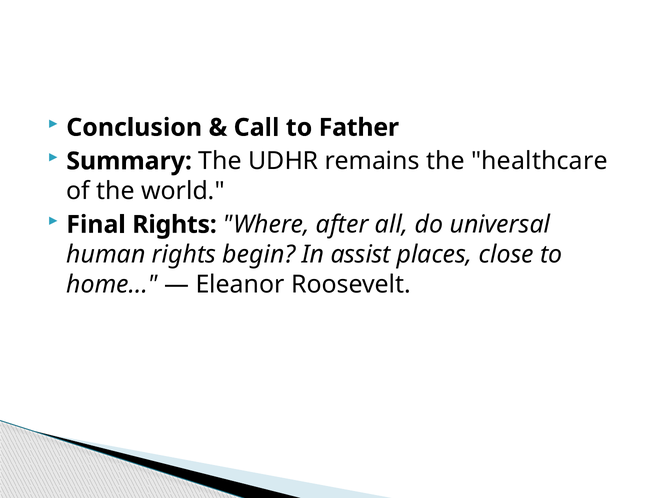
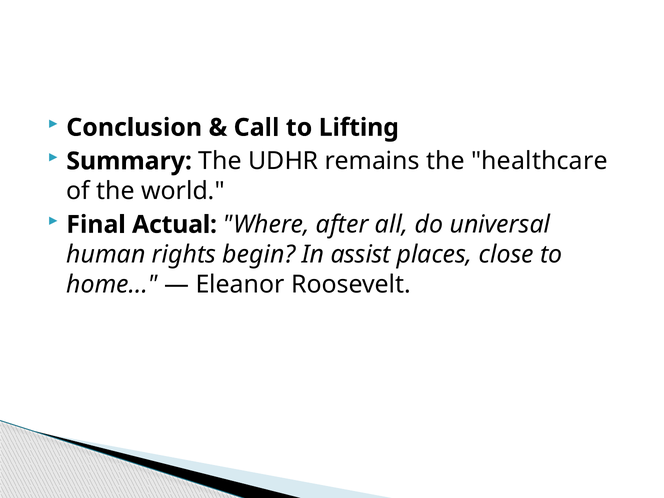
Father: Father -> Lifting (359, 128)
Final Rights: Rights -> Actual (175, 225)
